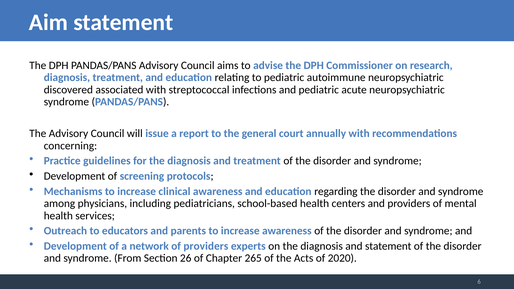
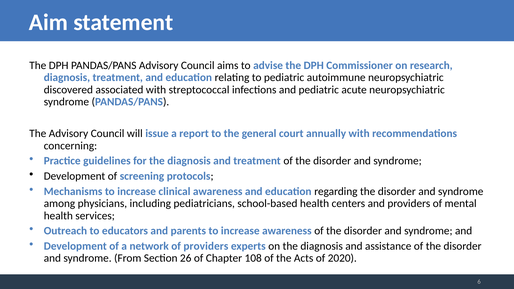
and statement: statement -> assistance (388, 246)
265: 265 -> 108 (253, 258)
